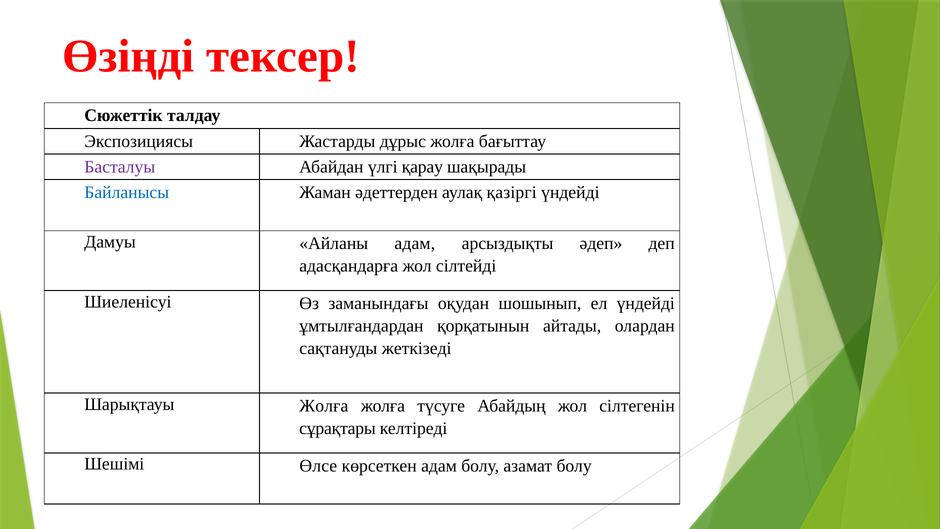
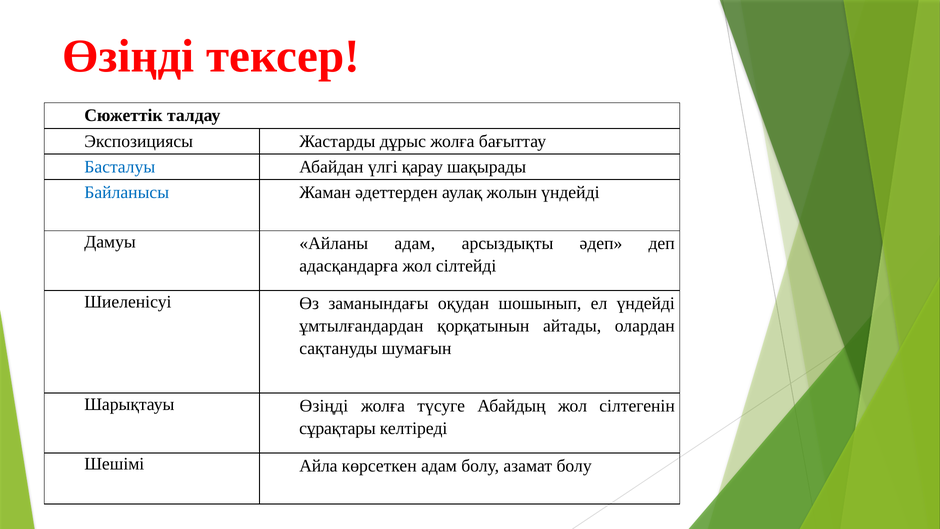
Басталуы colour: purple -> blue (120, 167)
қазіргі: қазіргі -> жолын (512, 192)
жеткізеді: жеткізеді -> шумағын (417, 348)
Шарықтауы Жолға: Жолға -> Өзіңді (324, 406)
Өлсе: Өлсе -> Айла (318, 466)
